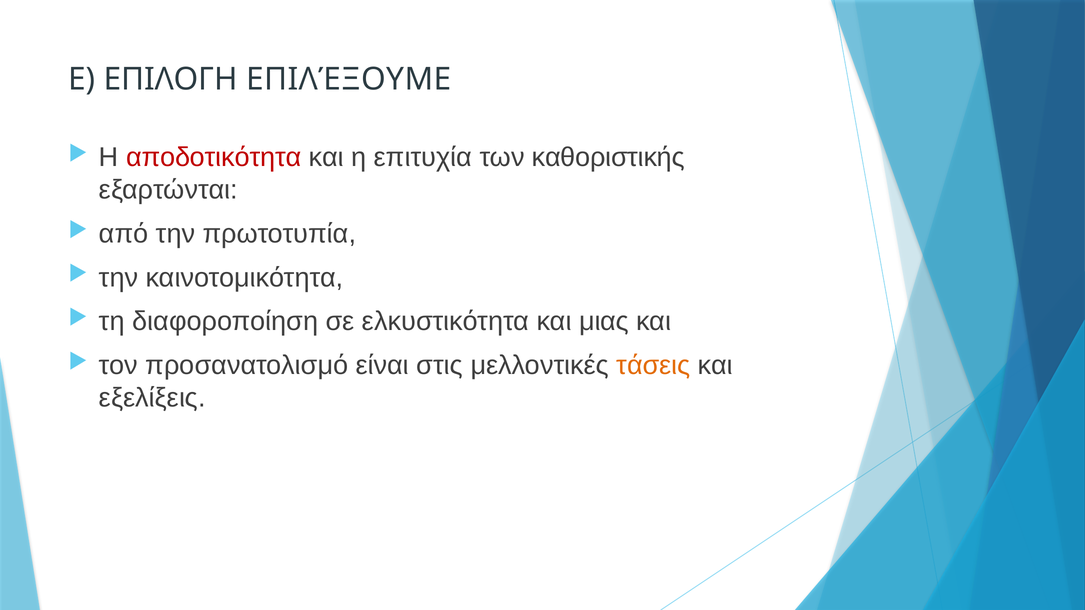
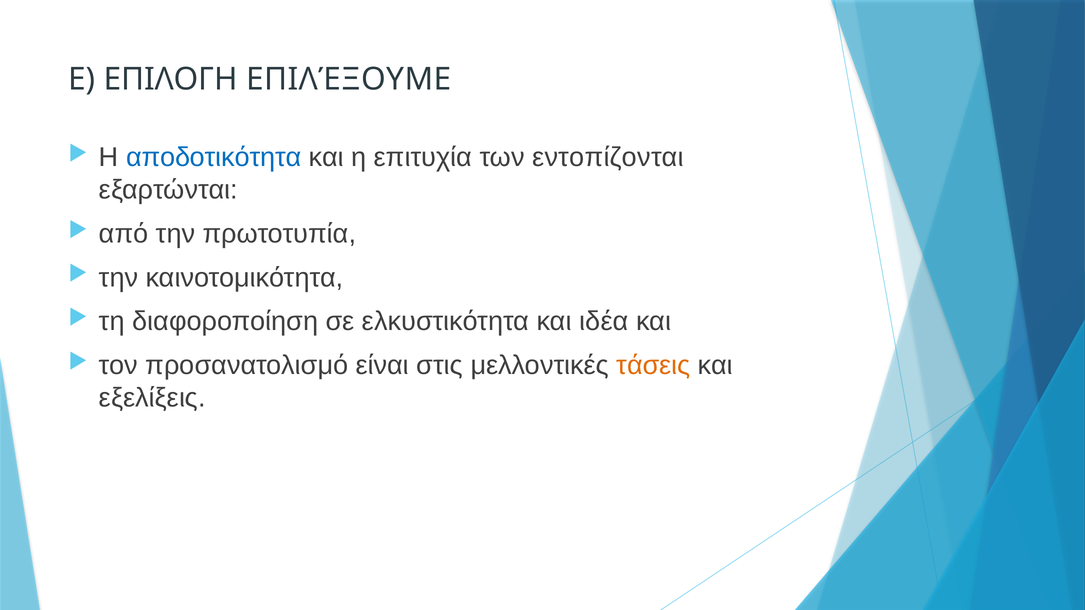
αποδοτικότητα colour: red -> blue (214, 157)
καθοριστικής: καθοριστικής -> εντοπίζονται (608, 157)
μιας: μιας -> ιδέα (604, 322)
